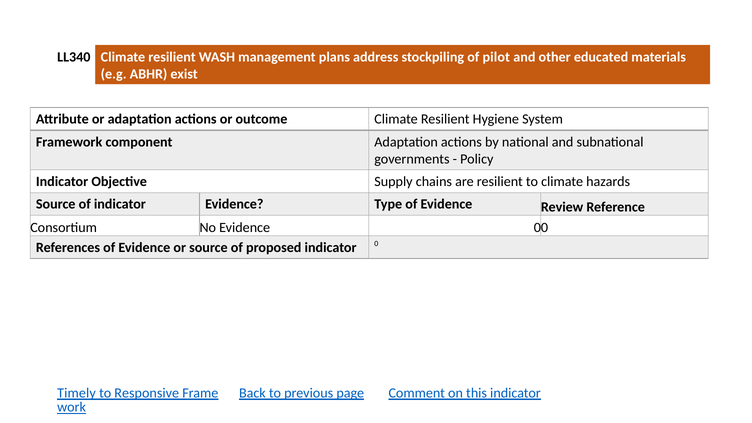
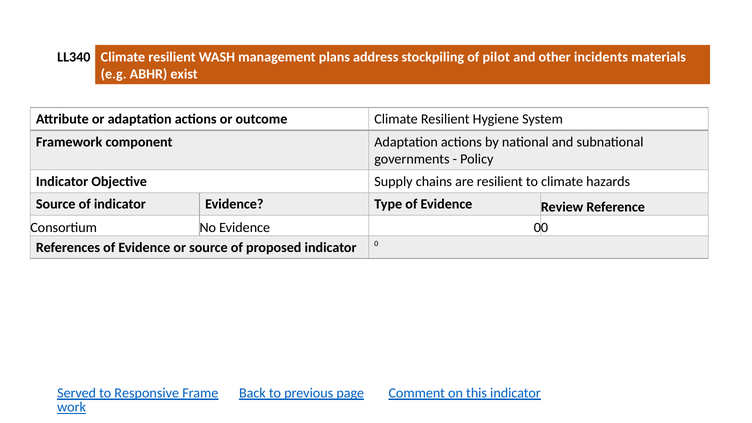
educated: educated -> incidents (601, 57)
Timely: Timely -> Served (77, 393)
